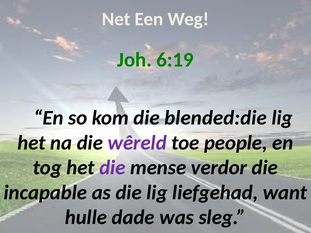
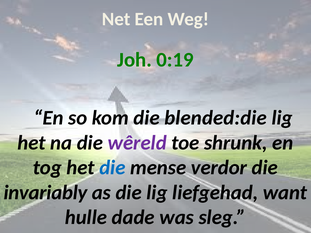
6:19: 6:19 -> 0:19 (175, 60)
people: people -> shrunk (236, 143)
die colour: purple -> blue (112, 168)
incapable: incapable -> invariably (45, 193)
